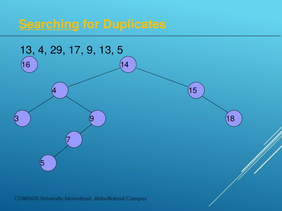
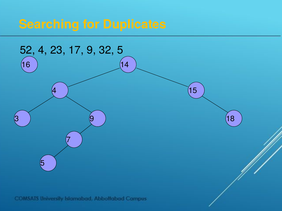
Searching underline: present -> none (49, 24)
13: 13 -> 52 (27, 50)
29: 29 -> 23 (58, 50)
9 13: 13 -> 32 (107, 50)
